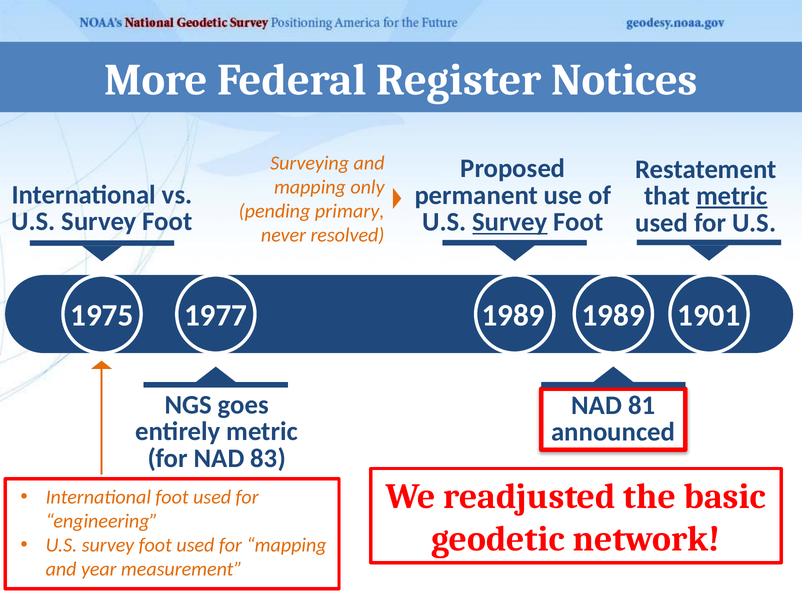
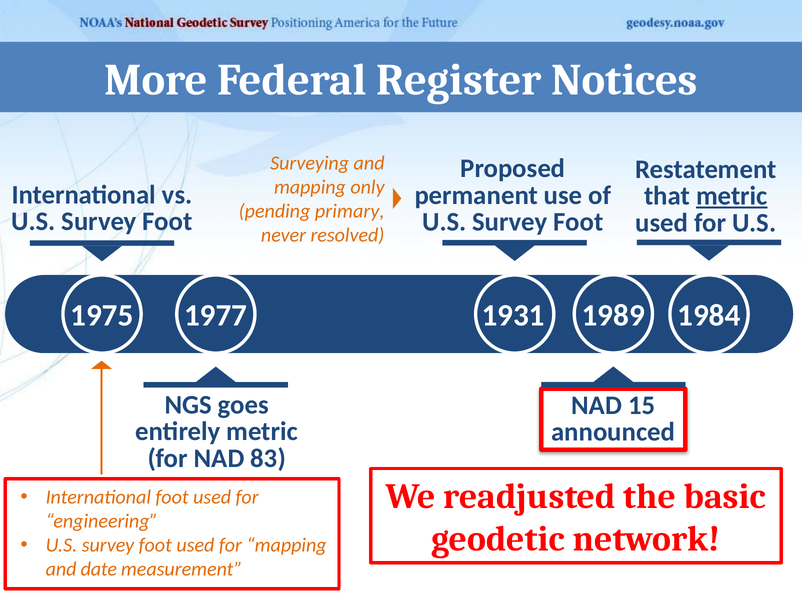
Survey underline: present -> none (510, 222)
1977 1989: 1989 -> 1931 (513, 316)
1901: 1901 -> 1984 (709, 316)
81: 81 -> 15 (642, 406)
year: year -> date (99, 570)
